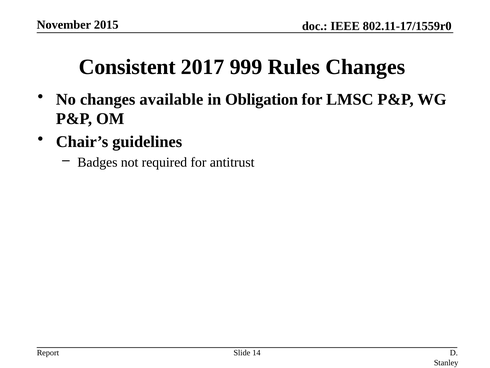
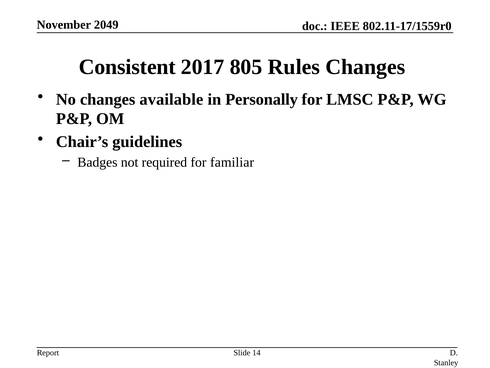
2015: 2015 -> 2049 (106, 25)
999: 999 -> 805 (246, 67)
Obligation: Obligation -> Personally (262, 99)
antitrust: antitrust -> familiar (232, 162)
